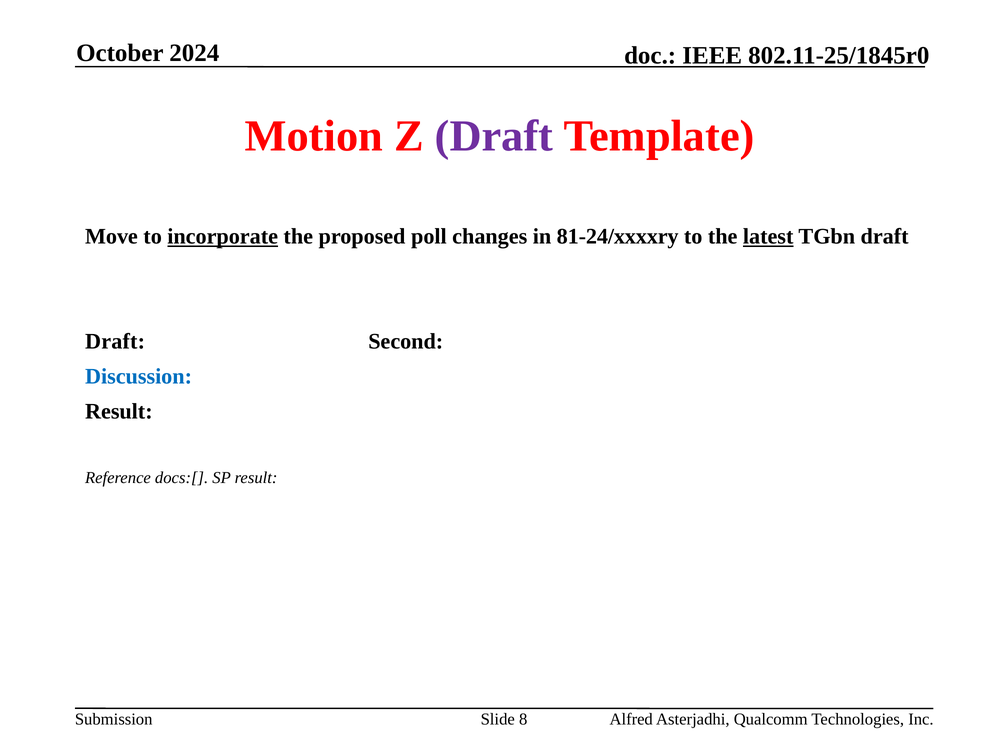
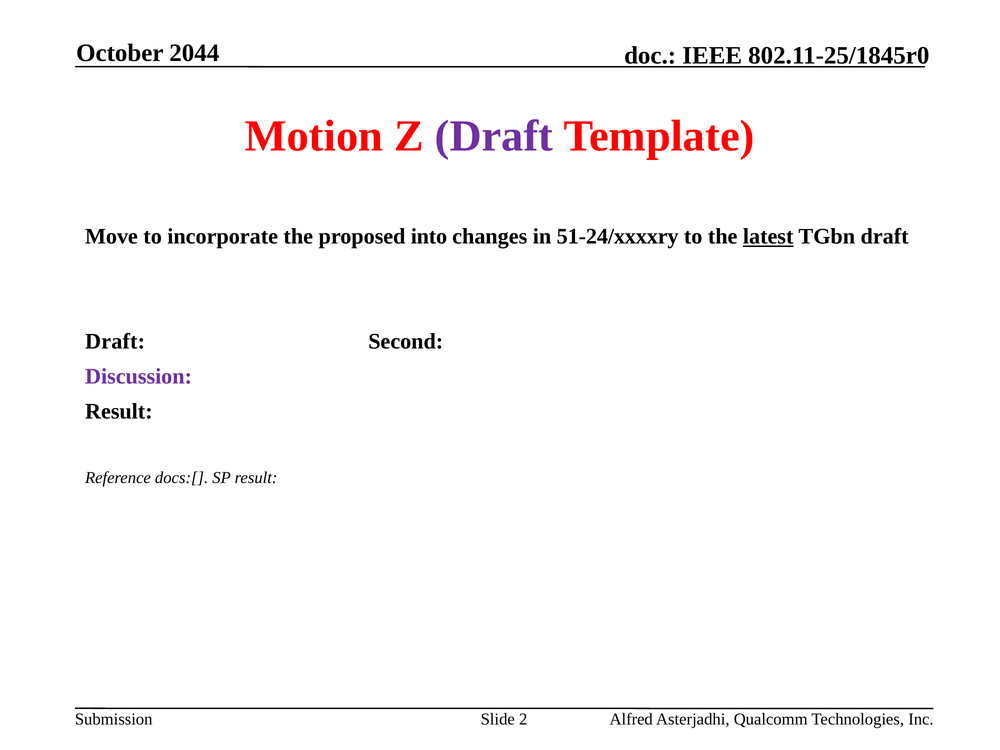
2024: 2024 -> 2044 (194, 53)
incorporate underline: present -> none (223, 237)
poll: poll -> into (429, 237)
81-24/xxxxry: 81-24/xxxxry -> 51-24/xxxxry (618, 237)
Discussion colour: blue -> purple (139, 377)
8: 8 -> 2 (523, 719)
